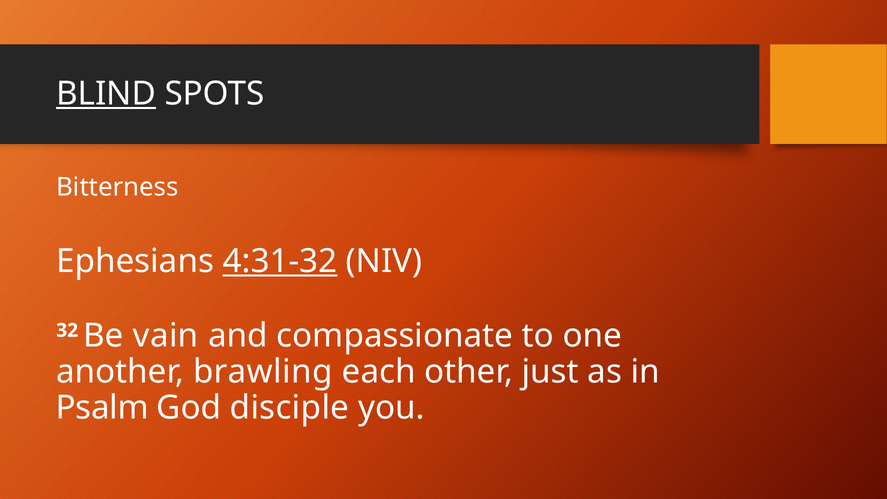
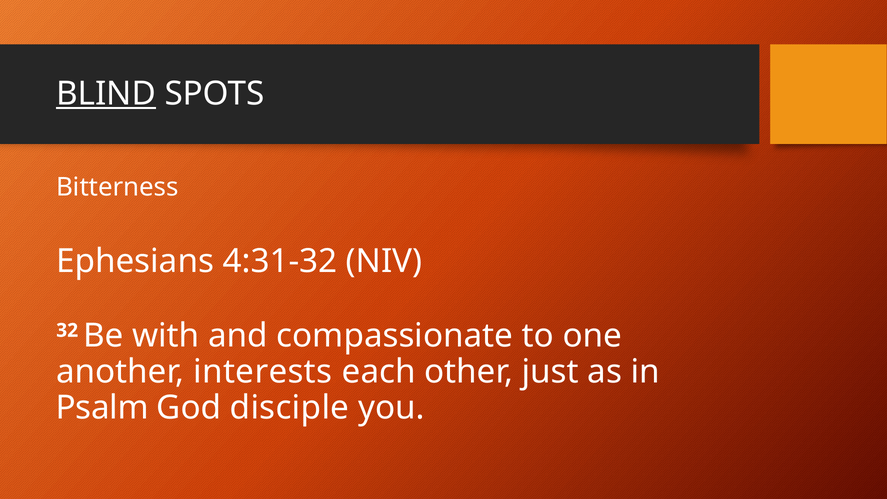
4:31-32 underline: present -> none (280, 261)
vain: vain -> with (166, 336)
brawling: brawling -> interests (263, 372)
